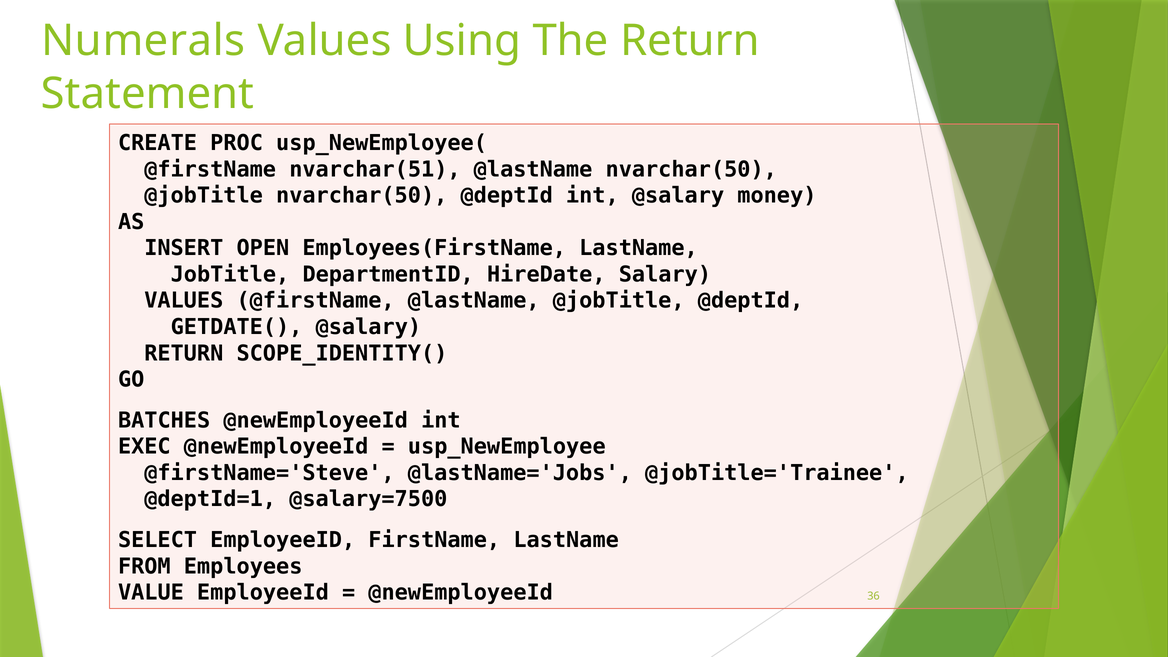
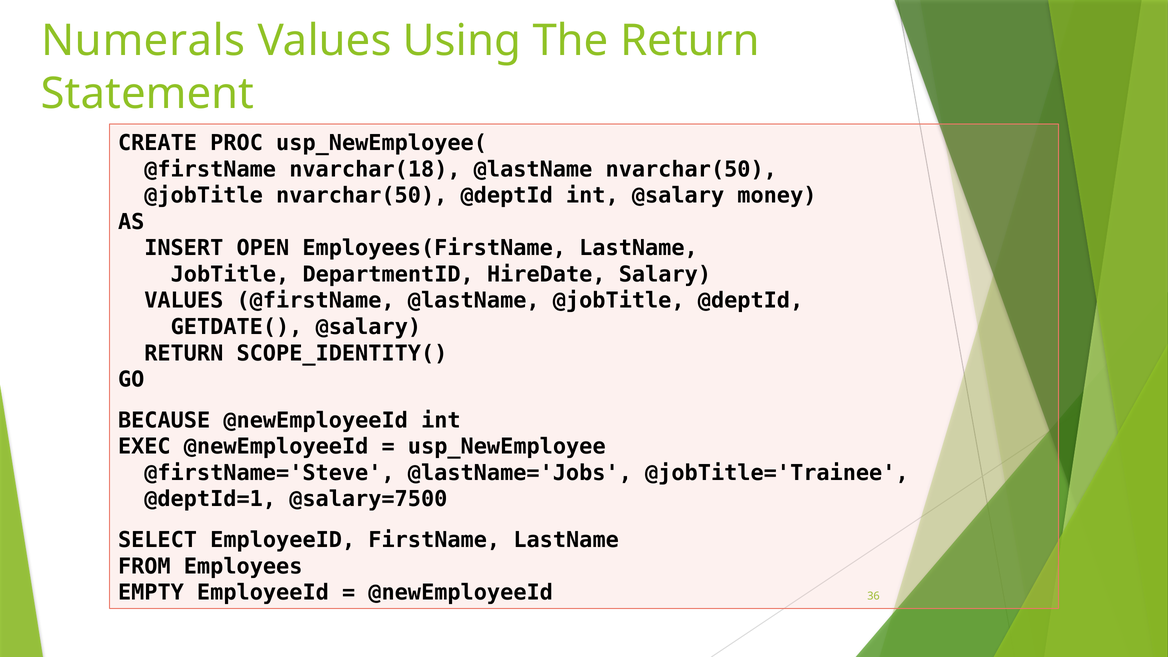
nvarchar(51: nvarchar(51 -> nvarchar(18 (375, 169)
BATCHES: BATCHES -> BECAUSE (164, 421)
VALUE: VALUE -> EMPTY (151, 593)
